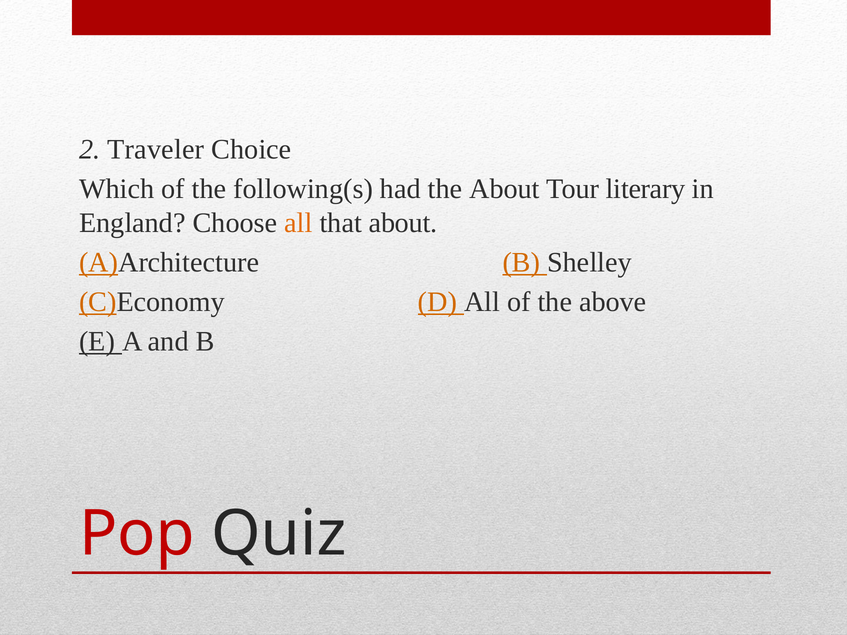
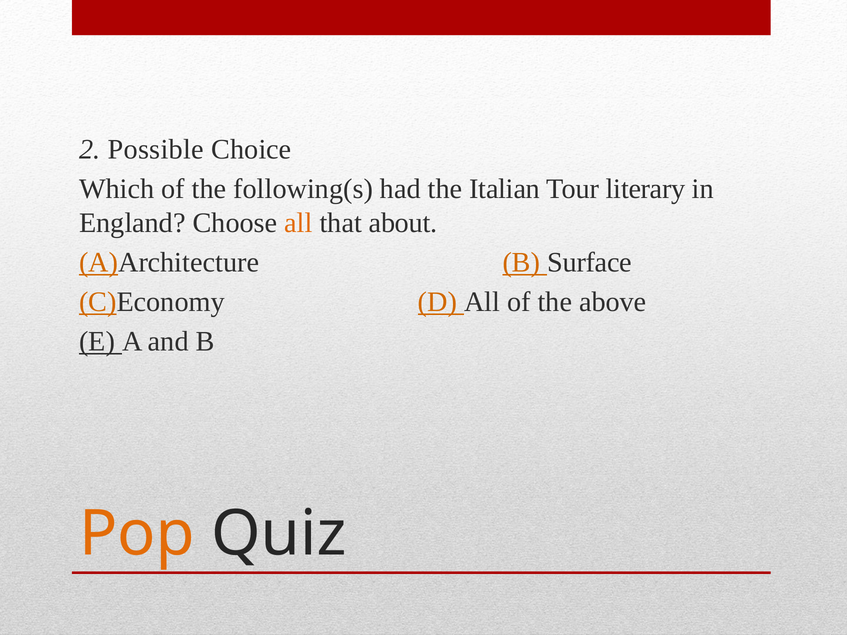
Traveler: Traveler -> Possible (156, 150)
the About: About -> Italian (505, 189)
Shelley: Shelley -> Surface (590, 262)
Pop colour: red -> orange (137, 534)
